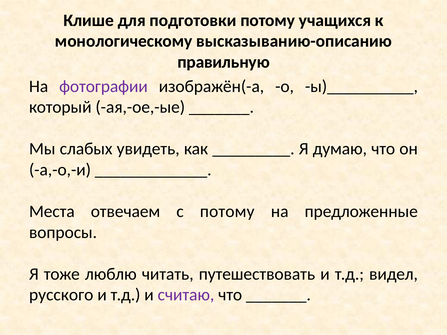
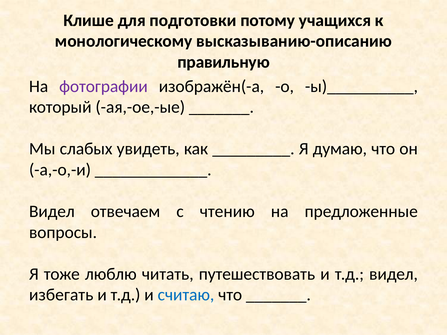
Места: Места -> Видел (52, 212)
с потому: потому -> чтению (227, 212)
русского: русского -> избегать (61, 295)
считаю colour: purple -> blue (186, 295)
